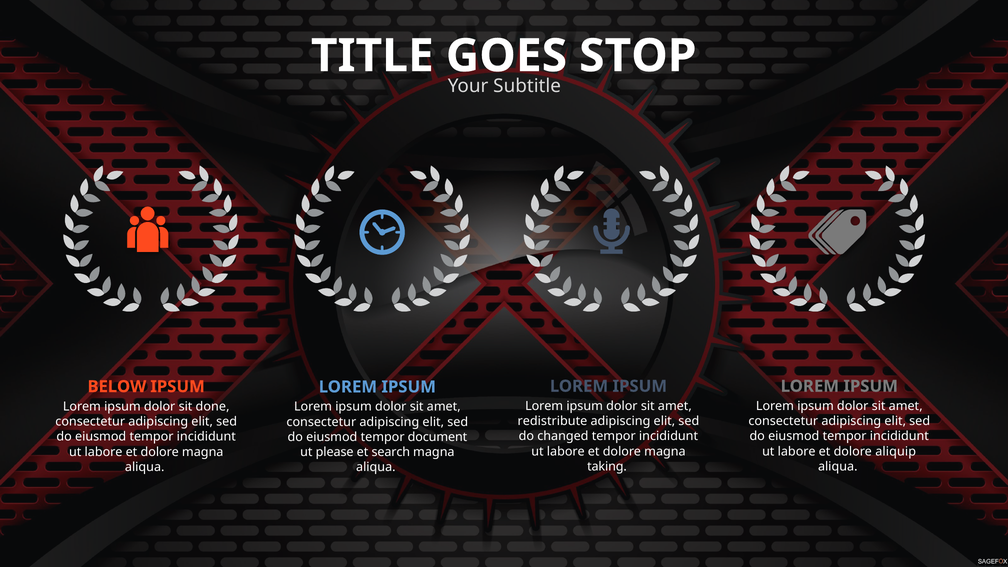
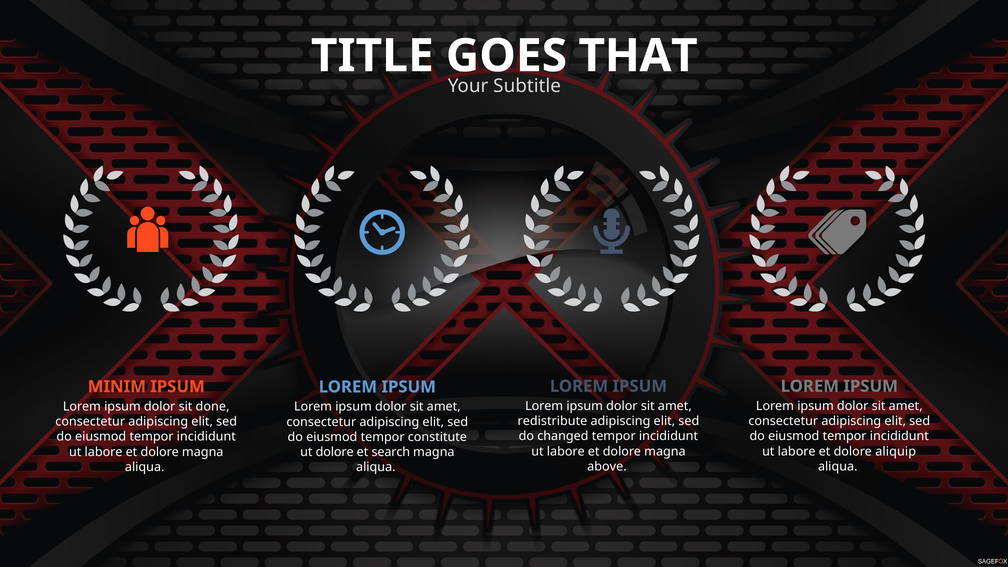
STOP: STOP -> THAT (638, 56)
BELOW: BELOW -> MINIM (117, 387)
document: document -> constitute (437, 437)
ut please: please -> dolore (335, 452)
taking: taking -> above (607, 467)
